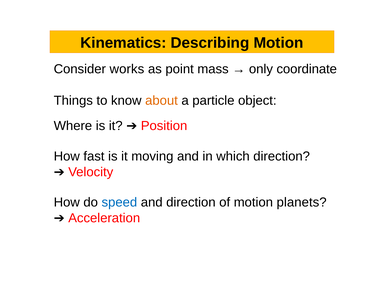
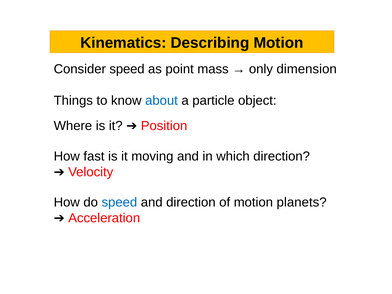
Consider works: works -> speed (127, 69)
coordinate: coordinate -> dimension (307, 69)
about colour: orange -> blue (161, 100)
